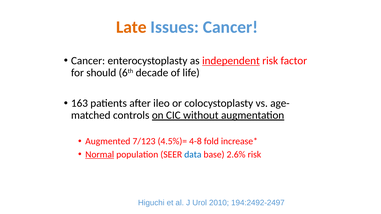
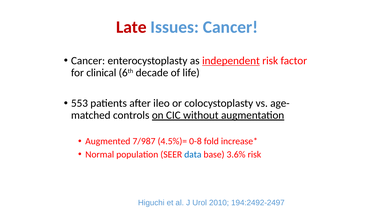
Late colour: orange -> red (131, 27)
should: should -> clinical (101, 73)
163: 163 -> 553 (79, 103)
7/123: 7/123 -> 7/987 (144, 141)
4-8: 4-8 -> 0-8 (195, 141)
Normal underline: present -> none (100, 155)
2.6%: 2.6% -> 3.6% (236, 155)
